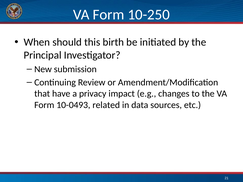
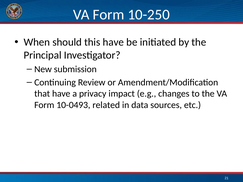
this birth: birth -> have (113, 42)
